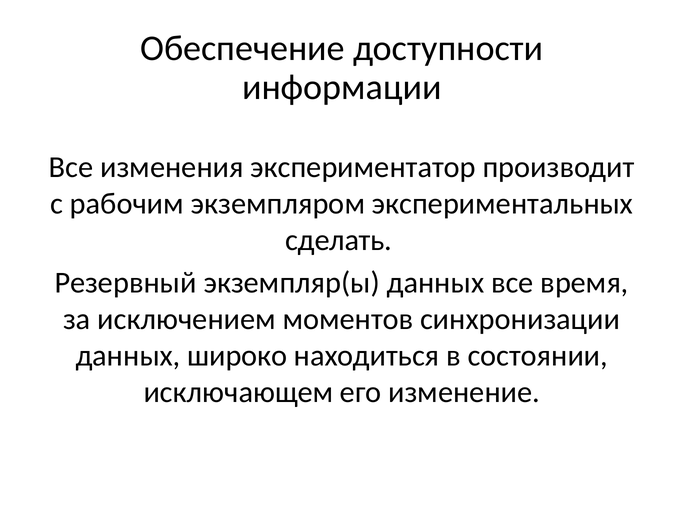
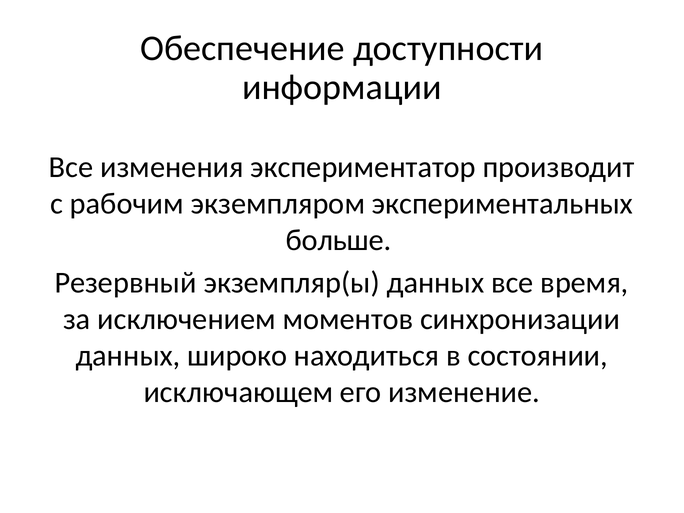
сделать: сделать -> больше (339, 240)
